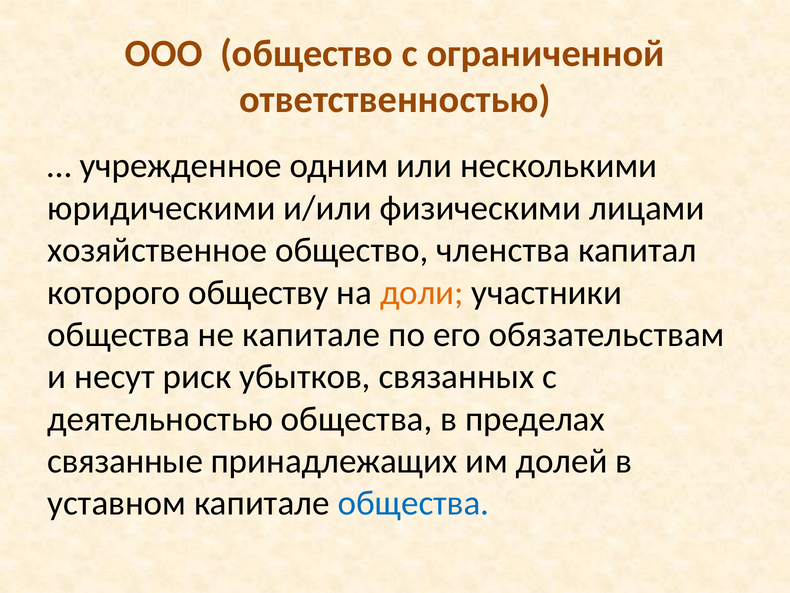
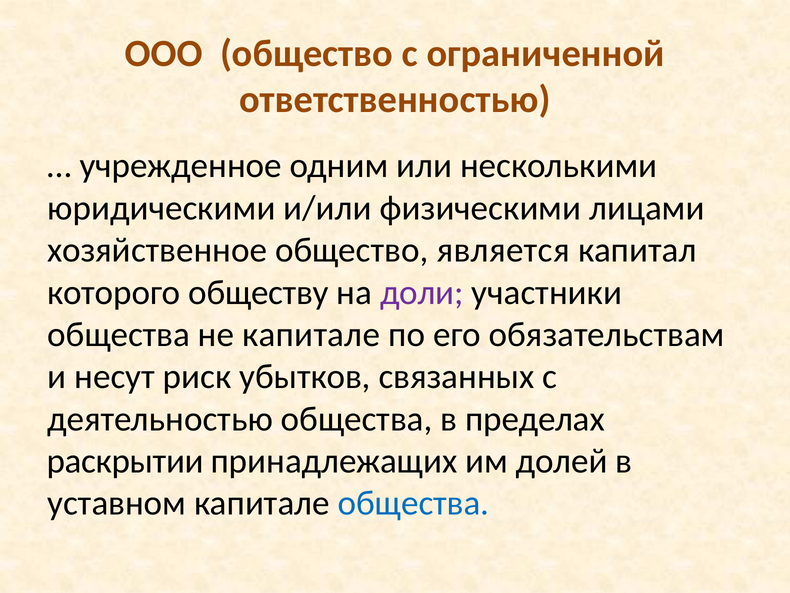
членства: членства -> является (503, 250)
доли colour: orange -> purple (422, 292)
связанные: связанные -> раскрытии (125, 461)
